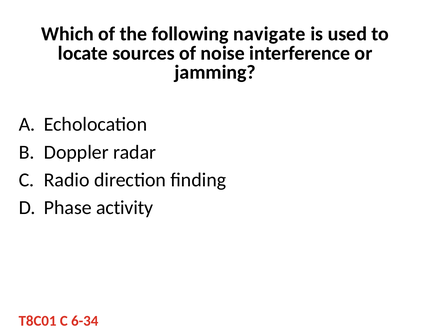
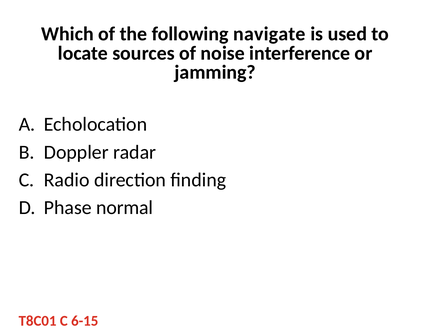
activity: activity -> normal (125, 208)
6-34: 6-34 -> 6-15 (85, 321)
